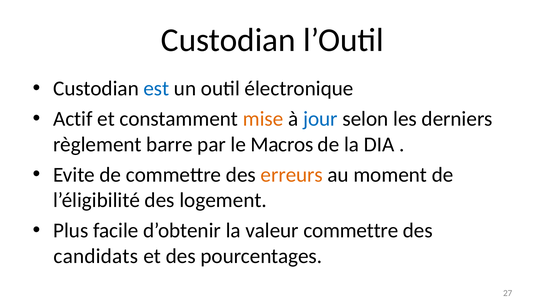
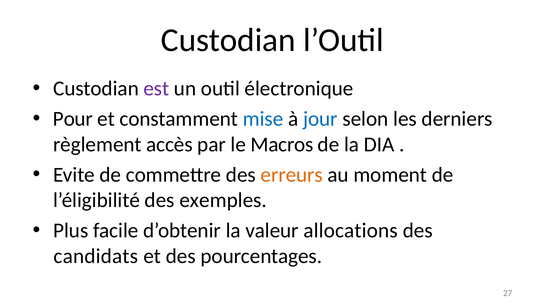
est colour: blue -> purple (156, 88)
Actif: Actif -> Pour (73, 119)
mise colour: orange -> blue (263, 119)
barre: barre -> accès (169, 144)
logement: logement -> exemples (223, 200)
valeur commettre: commettre -> allocations (351, 230)
